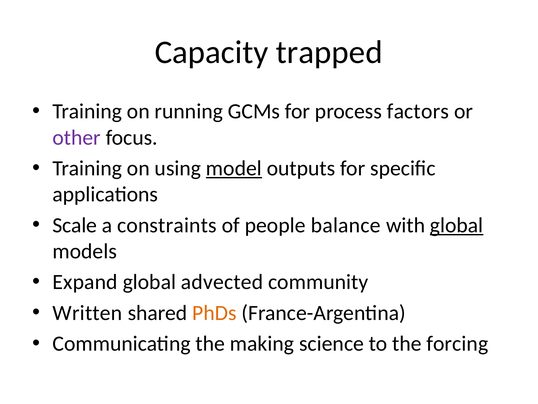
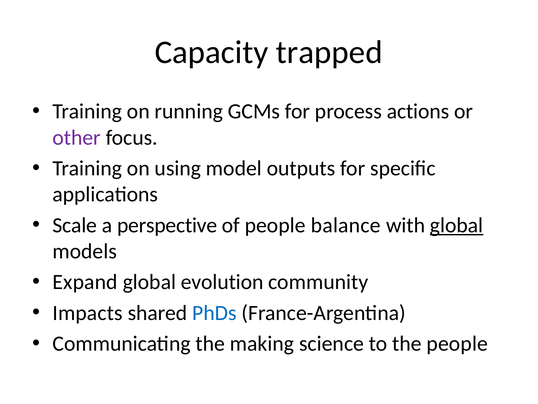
factors: factors -> actions (418, 111)
model underline: present -> none (234, 168)
constraints: constraints -> perspective (167, 225)
advected: advected -> evolution (222, 282)
Written: Written -> Impacts (88, 313)
PhDs colour: orange -> blue (214, 313)
the forcing: forcing -> people (457, 343)
